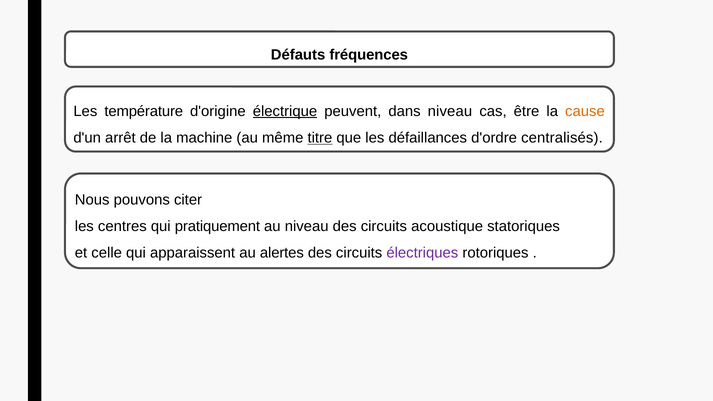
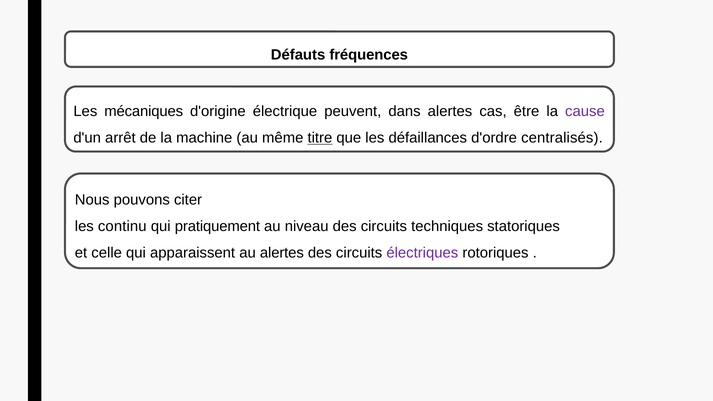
température: température -> mécaniques (144, 111)
électrique underline: present -> none (285, 111)
dans niveau: niveau -> alertes (450, 111)
cause colour: orange -> purple (585, 111)
centres: centres -> continu (122, 226)
acoustique: acoustique -> techniques (447, 226)
